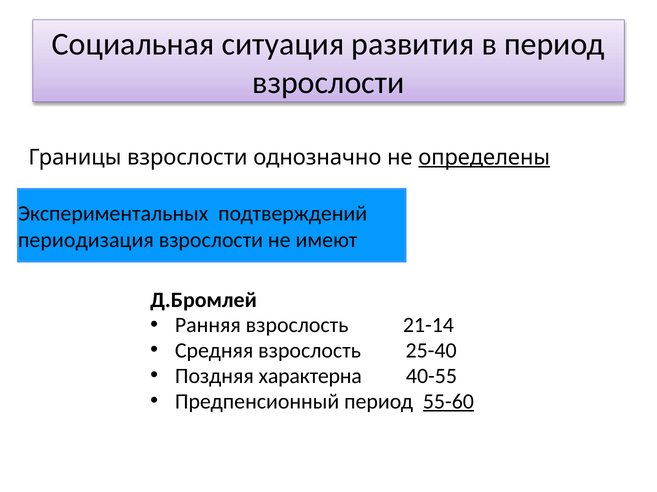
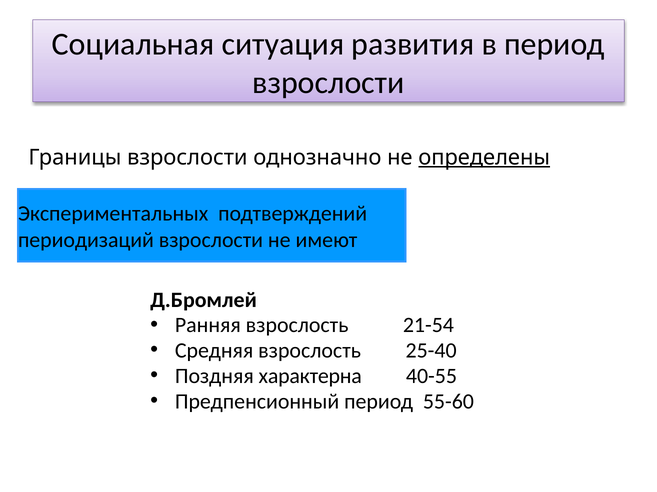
периодизация: периодизация -> периодизаций (86, 240)
21-14: 21-14 -> 21-54 (428, 326)
55-60 underline: present -> none (448, 402)
